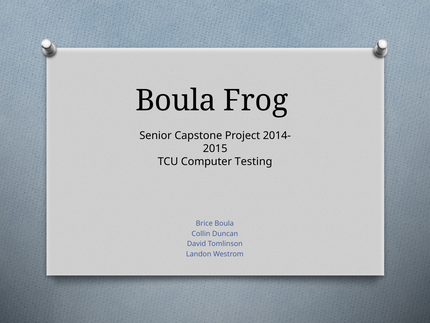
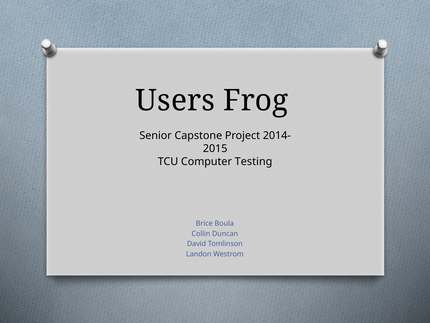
Boula: Boula -> Users (175, 101)
